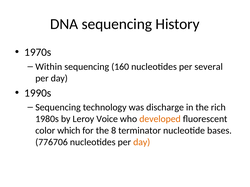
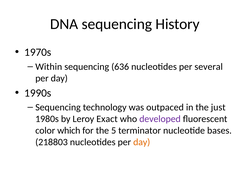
160: 160 -> 636 (120, 67)
discharge: discharge -> outpaced (165, 108)
rich: rich -> just (218, 108)
Voice: Voice -> Exact (107, 119)
developed colour: orange -> purple (160, 119)
8: 8 -> 5 (114, 131)
776706: 776706 -> 218803 (52, 143)
